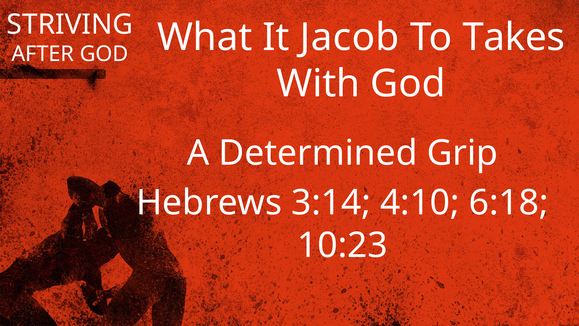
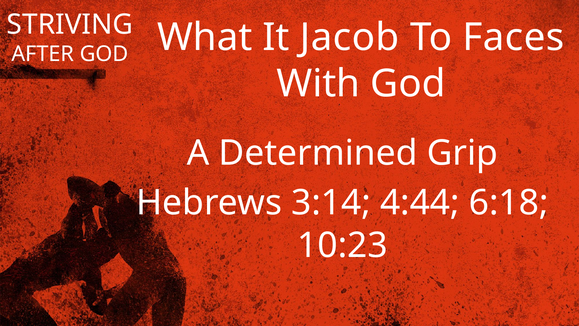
Takes: Takes -> Faces (513, 37)
4:10: 4:10 -> 4:44 (420, 203)
